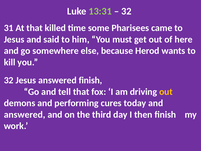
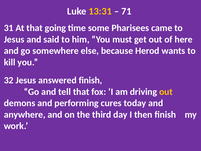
13:31 colour: light green -> yellow (100, 11)
32: 32 -> 71 (126, 11)
killed: killed -> going (55, 28)
answered: answered -> anywhere (25, 114)
